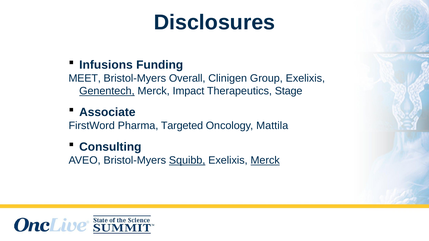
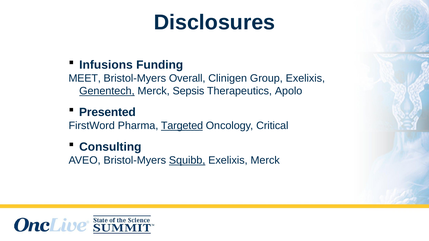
Impact: Impact -> Sepsis (188, 91)
Stage: Stage -> Apolo (289, 91)
Associate: Associate -> Presented (107, 113)
Targeted underline: none -> present (182, 126)
Mattila: Mattila -> Critical (272, 126)
Merck underline: present -> none (265, 161)
